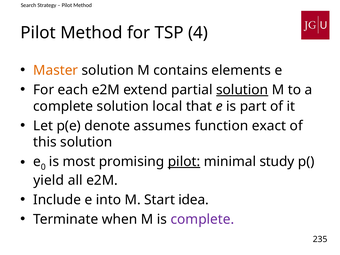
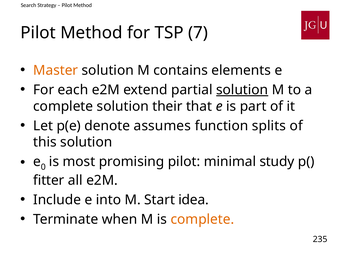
4: 4 -> 7 (198, 33)
local: local -> their (167, 106)
exact: exact -> splits (269, 126)
pilot underline: present -> none (184, 162)
yield: yield -> fitter (49, 180)
complete colour: purple -> orange (202, 219)
